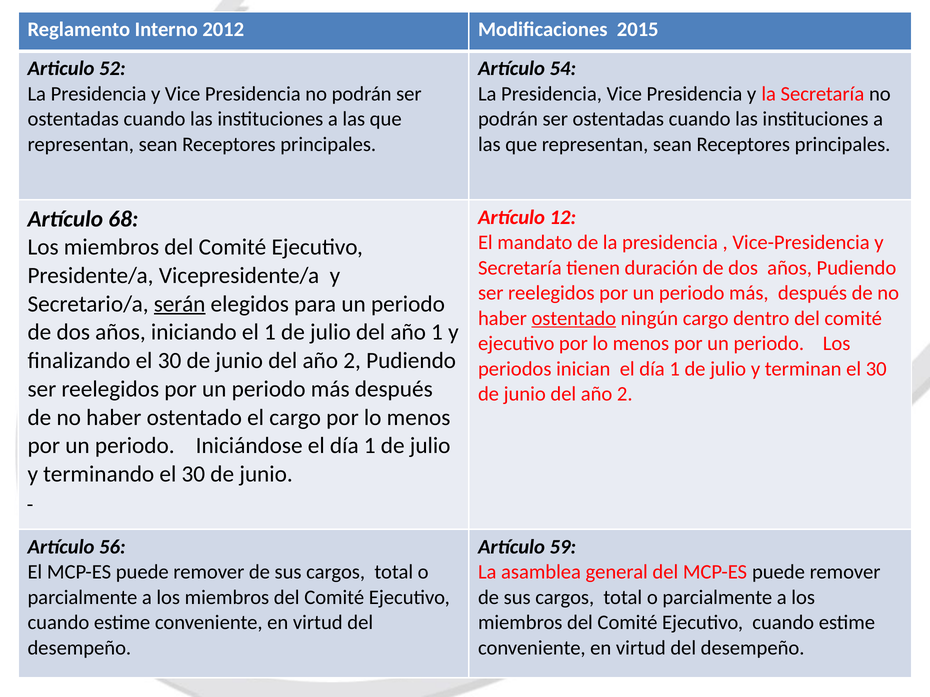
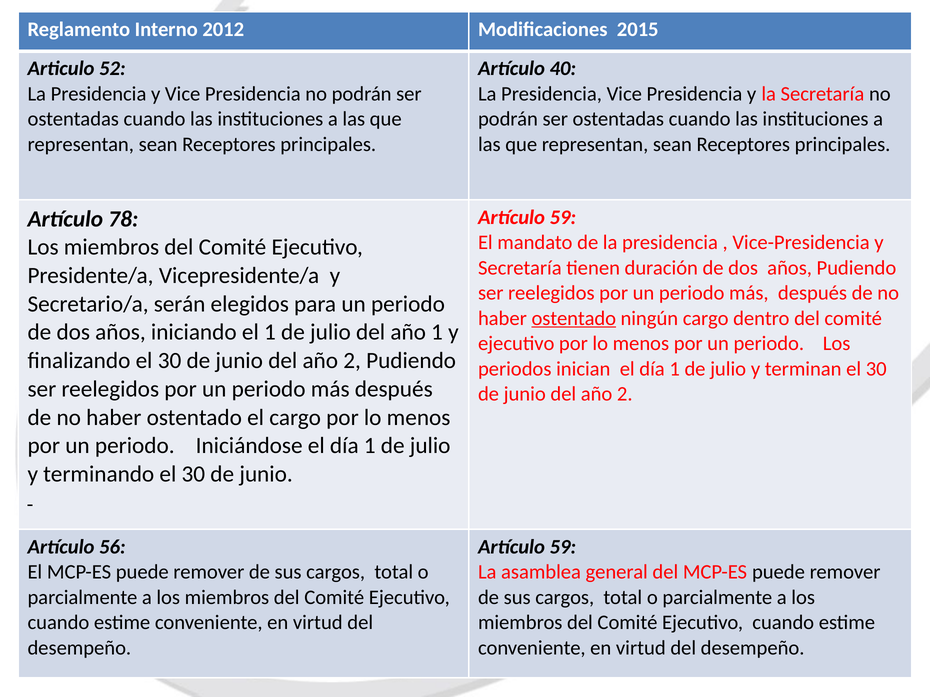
54: 54 -> 40 (563, 69)
12: 12 -> 59 (563, 217)
68: 68 -> 78 (123, 219)
serán underline: present -> none (180, 304)
